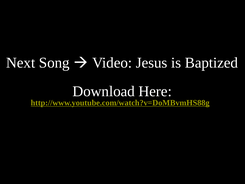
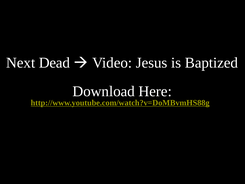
Song: Song -> Dead (54, 63)
